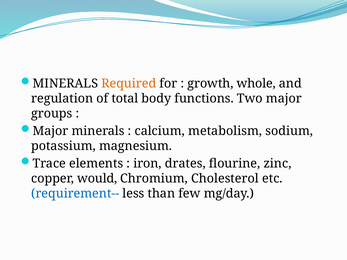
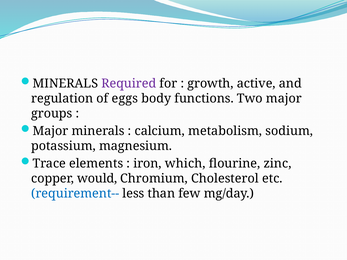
Required colour: orange -> purple (129, 84)
whole: whole -> active (256, 84)
total: total -> eggs (125, 99)
drates: drates -> which (185, 164)
